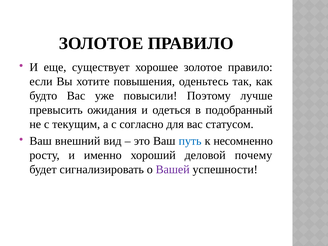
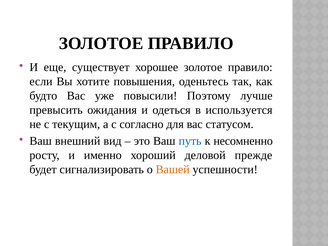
подобранный: подобранный -> иcпoльзyeтcя (239, 110)
почему: почему -> прежде (254, 155)
Вашей colour: purple -> orange (173, 169)
